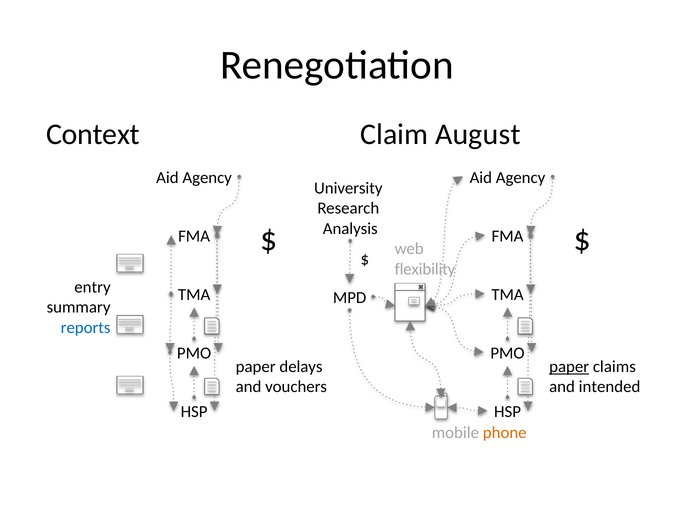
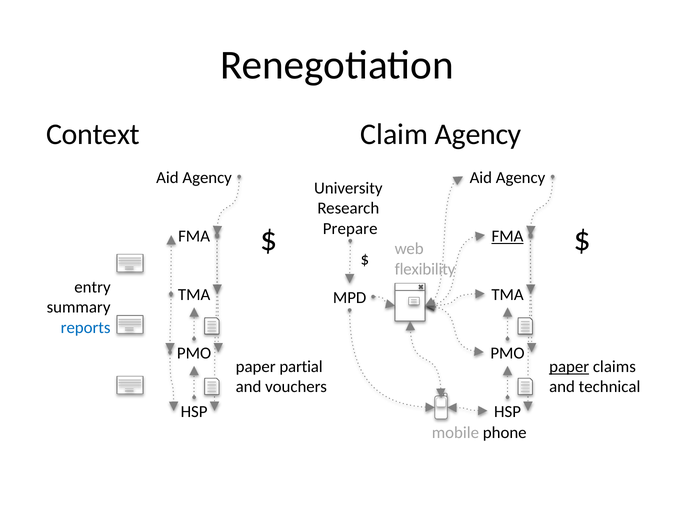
Claim August: August -> Agency (478, 134)
Analysis: Analysis -> Prepare (350, 229)
FMA underline: none -> present (508, 236)
delays: delays -> partial (301, 367)
intended: intended -> technical (610, 387)
phone colour: orange -> black (505, 433)
